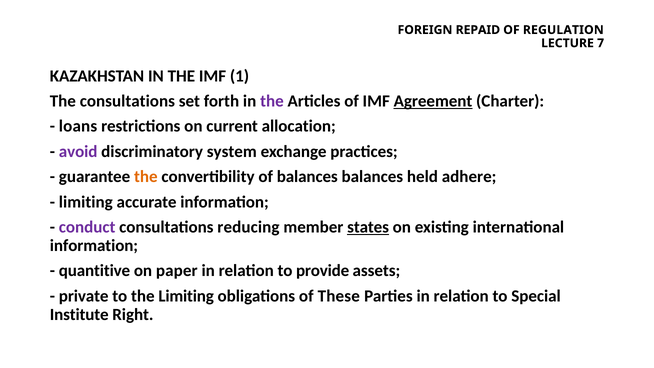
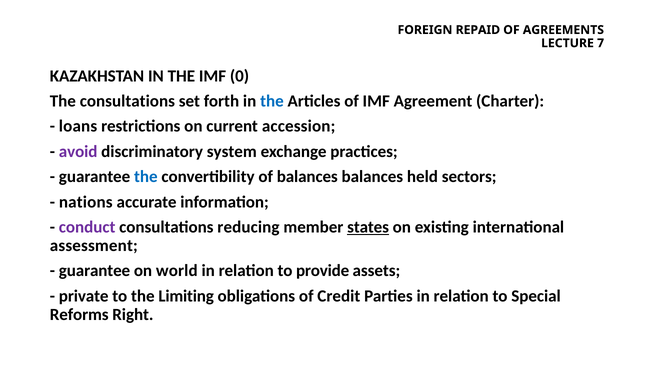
REGULATION: REGULATION -> AGREEMENTS (563, 30)
1: 1 -> 0 (240, 76)
the colour: purple -> blue (272, 101)
Agreement underline: present -> none (433, 101)
allocation: allocation -> accession (299, 126)
the colour: orange -> blue (146, 177)
adhere: adhere -> sectors (469, 177)
limiting: limiting -> nations (86, 202)
information: information -> assessment (94, 246)
quantitive: quantitive -> guarantee (95, 271)
paper: paper -> world (177, 271)
These: These -> Credit (339, 296)
Institute: Institute -> Reforms (79, 314)
